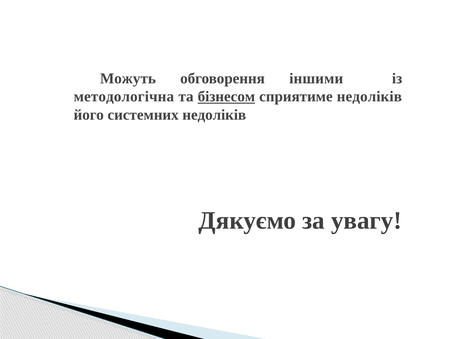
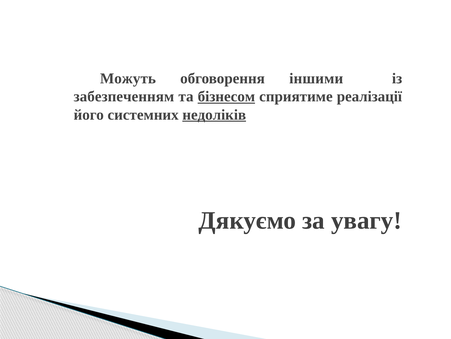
методологічна: методологічна -> забезпеченням (124, 96)
сприятиме недоліків: недоліків -> реалізації (369, 96)
недоліків underline: none -> present (214, 115)
